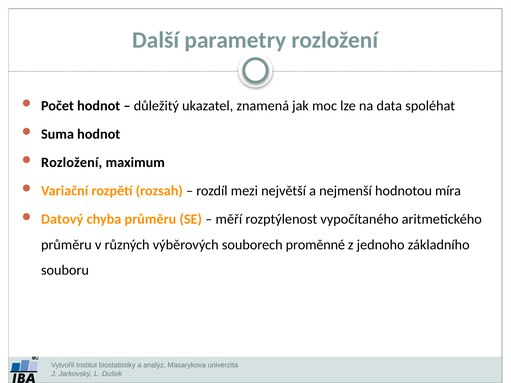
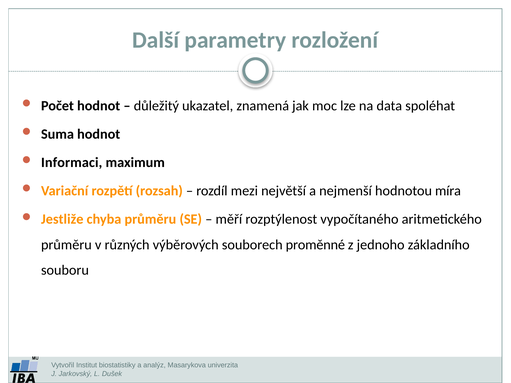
Rozložení: Rozložení -> Informaci (72, 163)
Datový: Datový -> Jestliže (62, 219)
